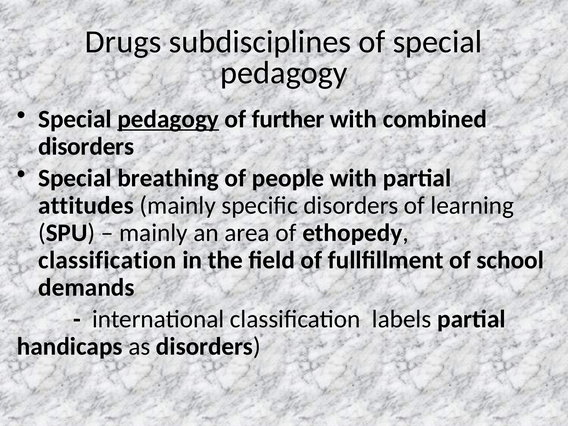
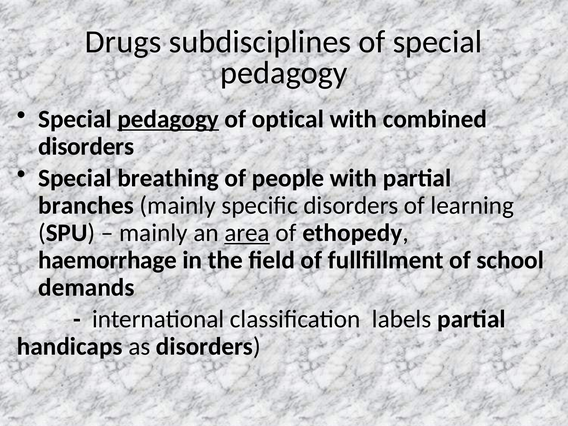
further: further -> optical (288, 119)
attitudes: attitudes -> branches (86, 206)
area underline: none -> present (247, 233)
classification: classification -> haemorrhage (108, 260)
